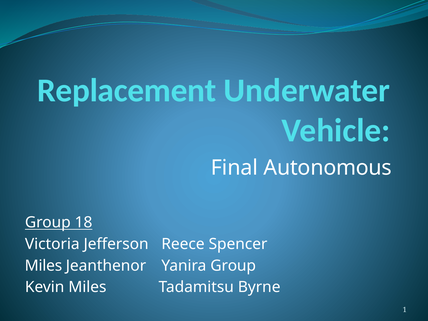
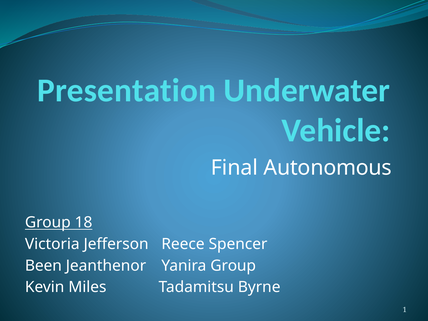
Replacement: Replacement -> Presentation (127, 90)
Miles: Miles -> Been (43, 266)
